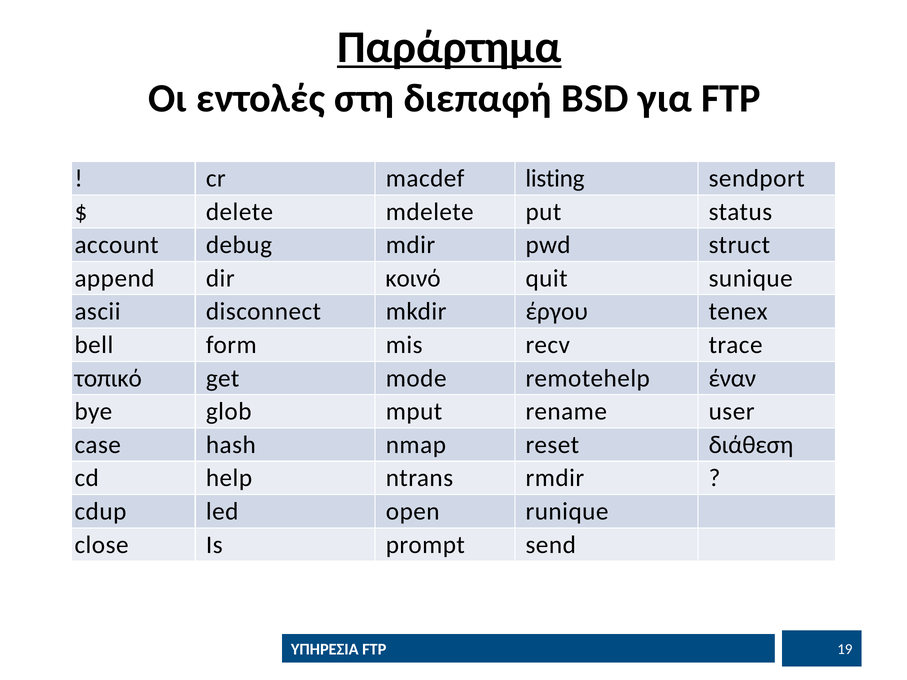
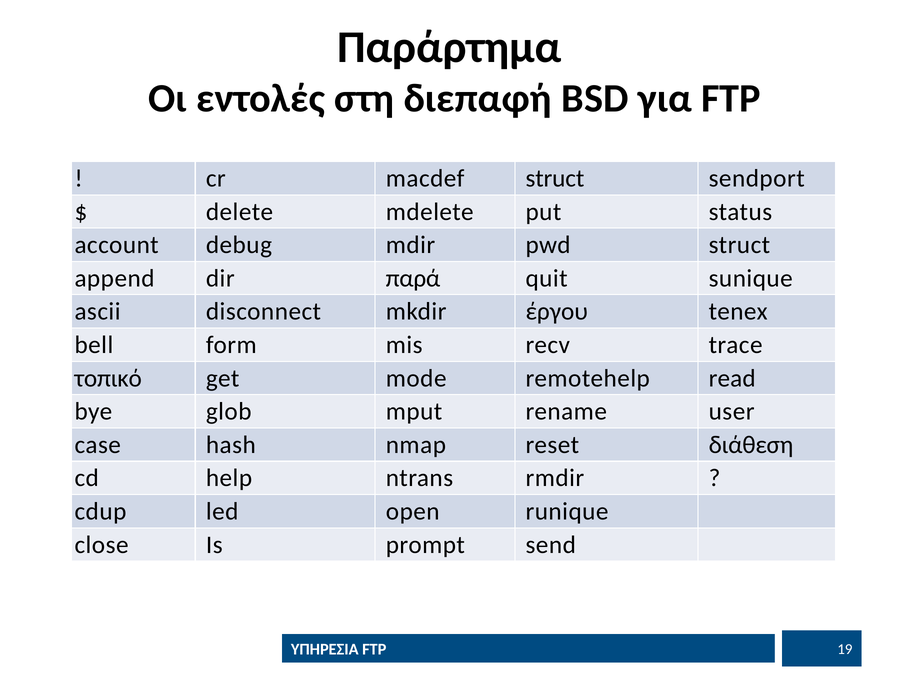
Παράρτημα underline: present -> none (449, 47)
macdef listing: listing -> struct (555, 178)
κοινό: κοινό -> παρά (413, 278)
έναν: έναν -> read (732, 378)
